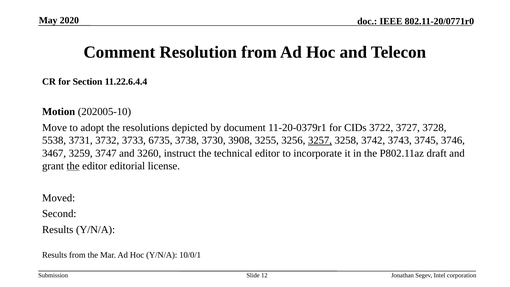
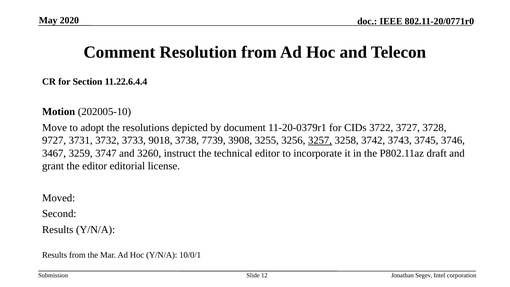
5538: 5538 -> 9727 (54, 140)
6735: 6735 -> 9018 (160, 140)
3730: 3730 -> 7739 (214, 140)
the underline: present -> none (73, 166)
